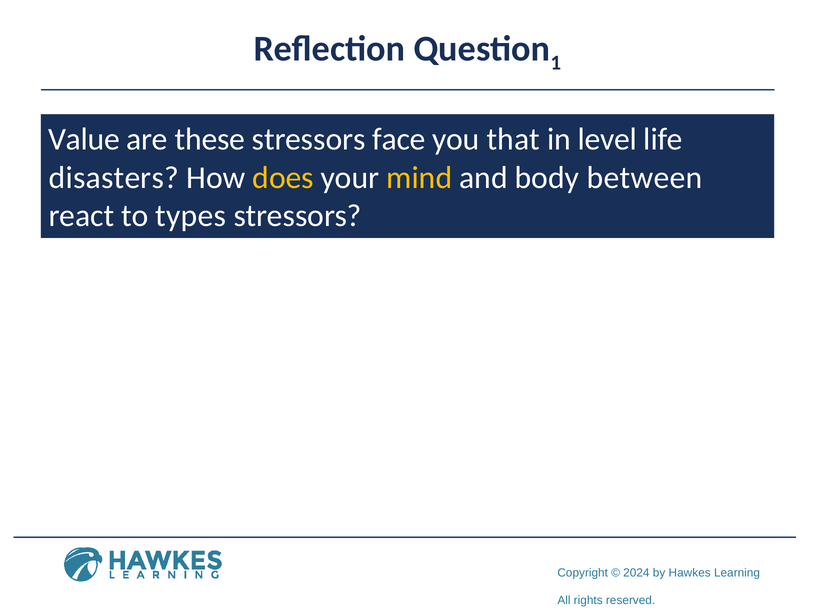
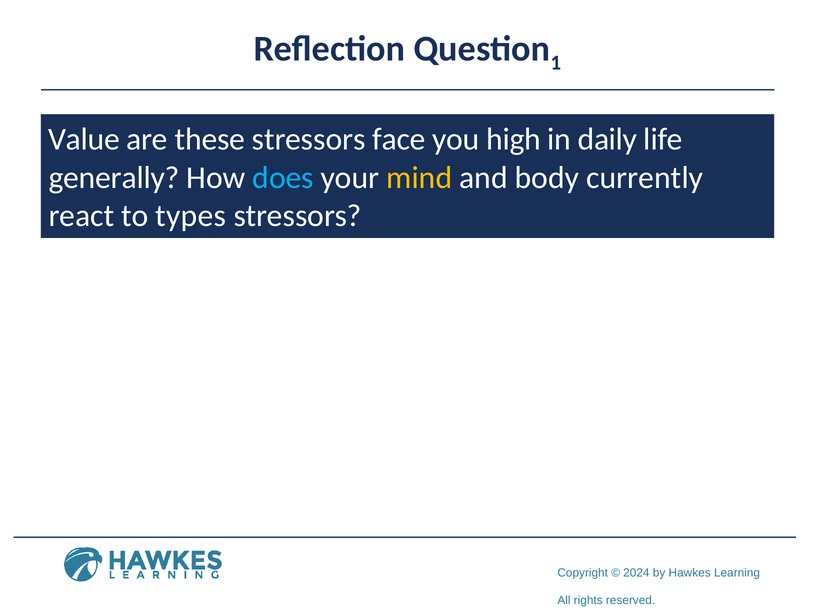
that: that -> high (513, 139)
level: level -> daily (607, 139)
disasters: disasters -> generally (114, 177)
does colour: yellow -> light blue (283, 177)
between: between -> currently (645, 177)
